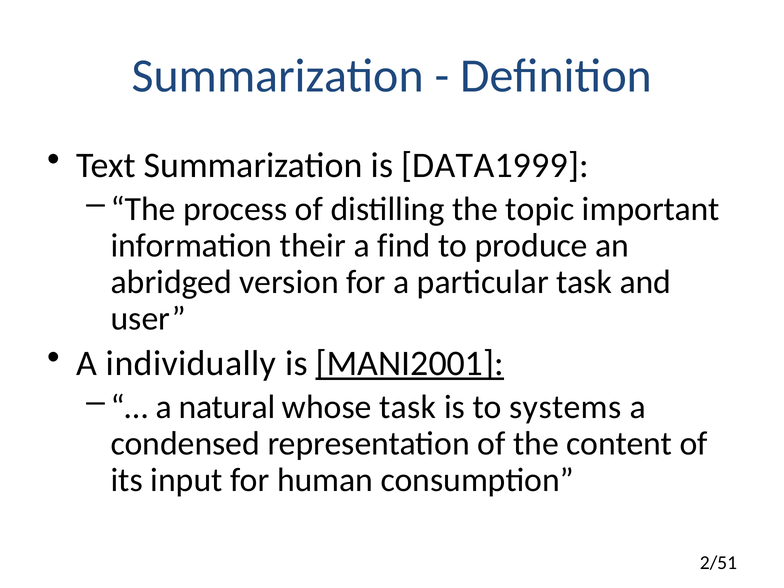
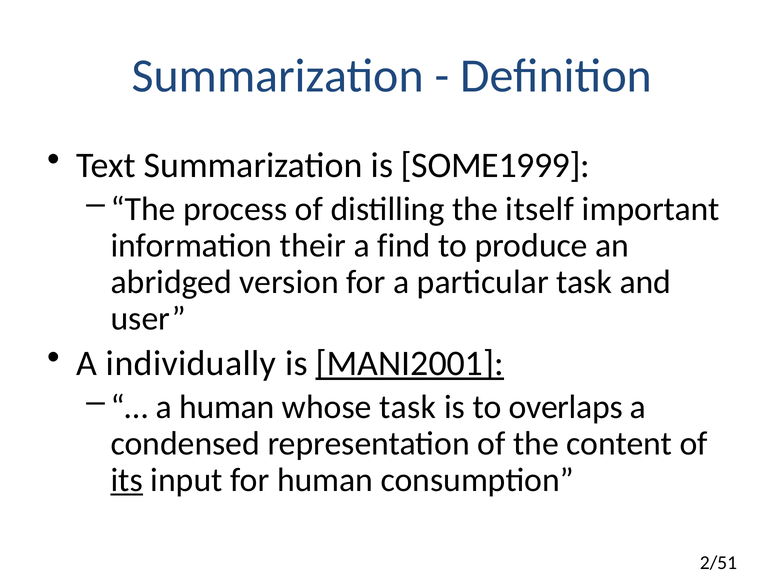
DATA1999: DATA1999 -> SOME1999 (495, 165)
topic: topic -> itself (540, 209)
a natural: natural -> human (227, 407)
systems: systems -> overlaps (566, 407)
its underline: none -> present (127, 480)
